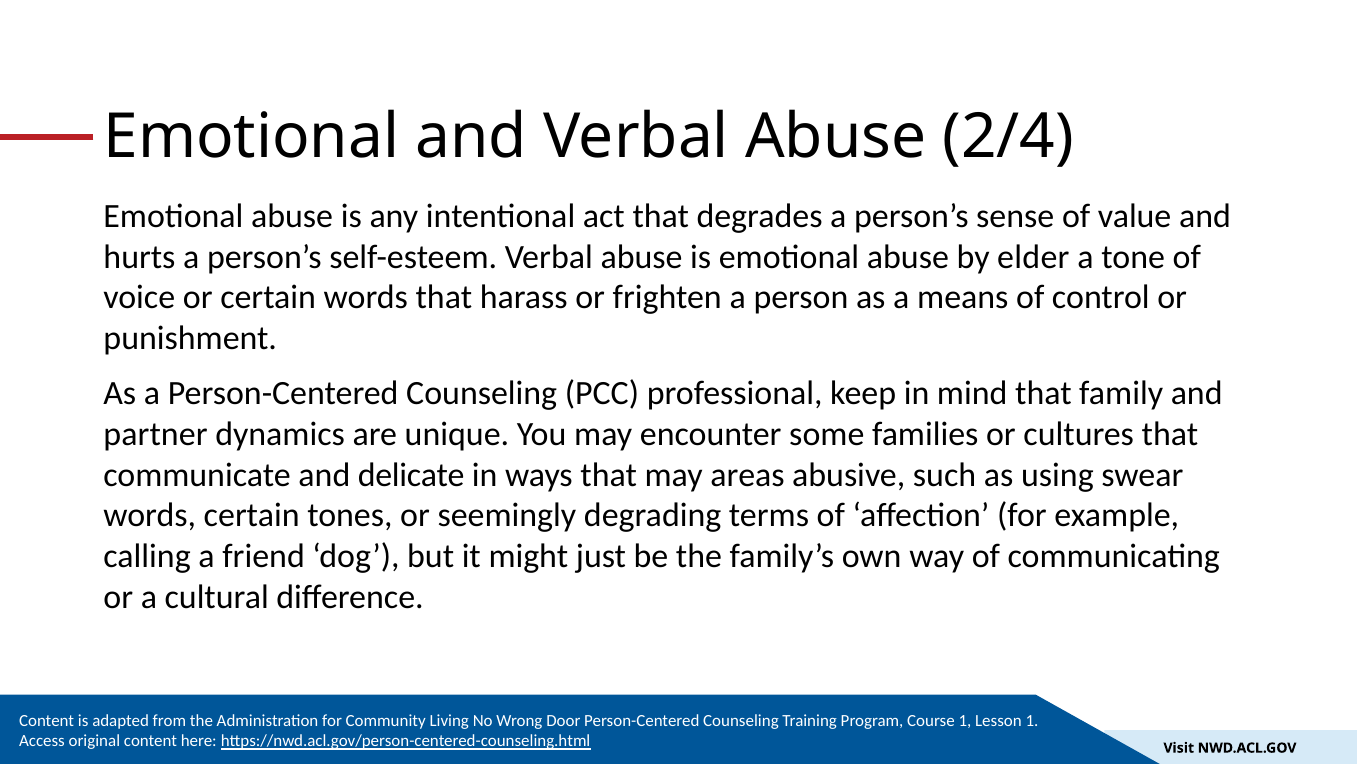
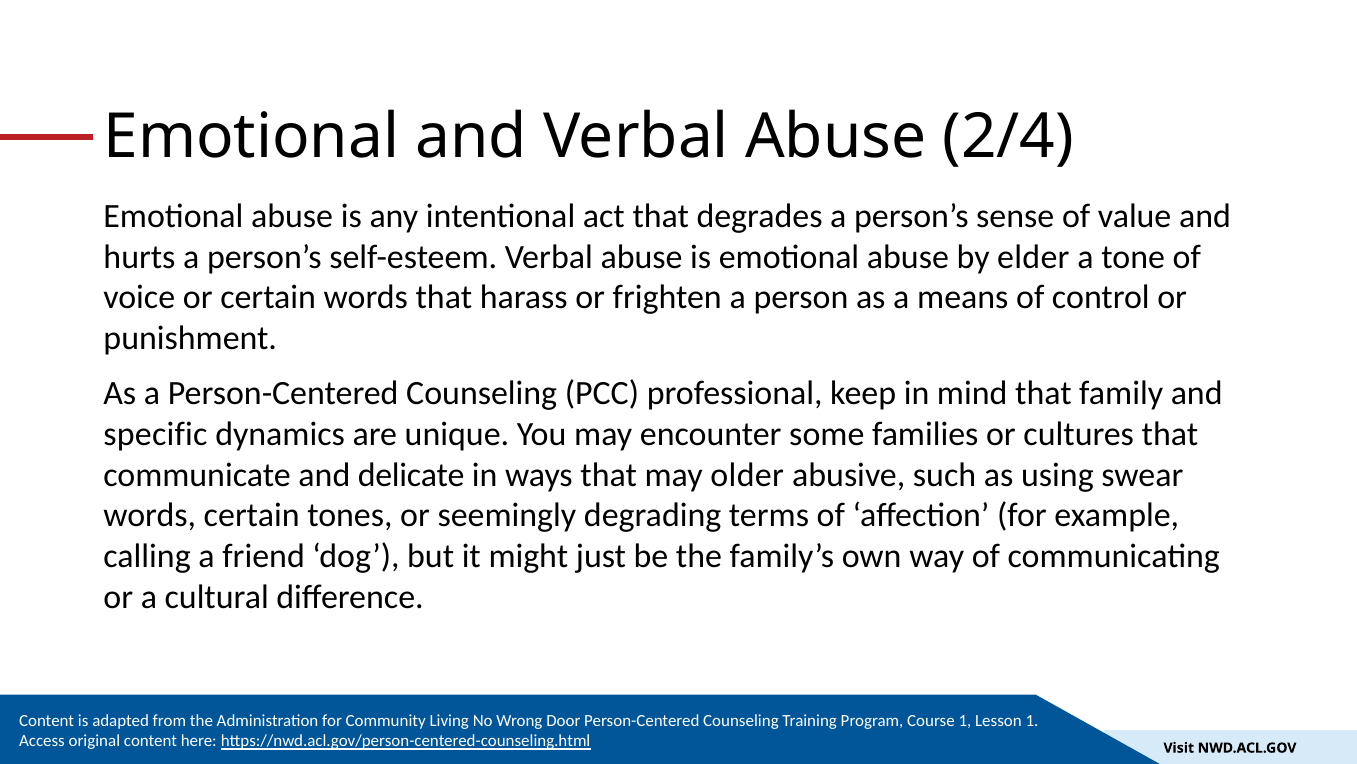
partner: partner -> specific (155, 434)
areas: areas -> older (747, 474)
